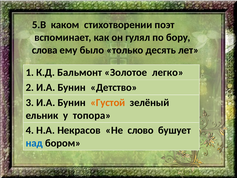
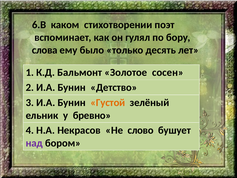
5.В: 5.В -> 6.В (39, 25)
легко: легко -> сосен (168, 72)
топора: топора -> бревно (92, 115)
над colour: blue -> purple (34, 143)
